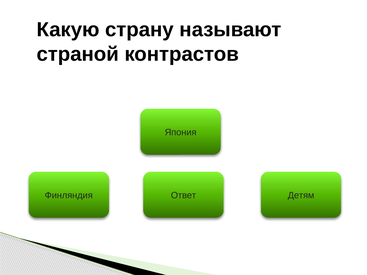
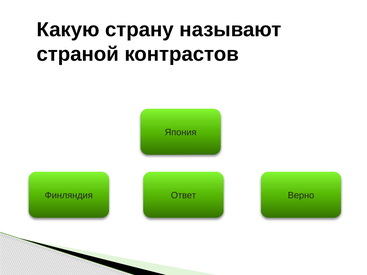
Детям: Детям -> Верно (301, 196)
